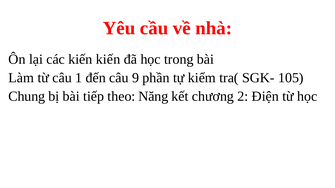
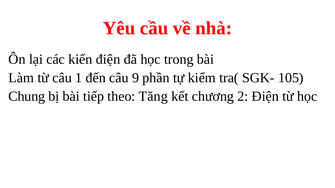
kiến kiến: kiến -> điện (108, 59)
Năng: Năng -> Tăng (153, 96)
